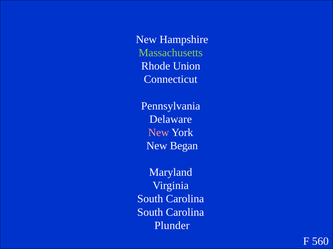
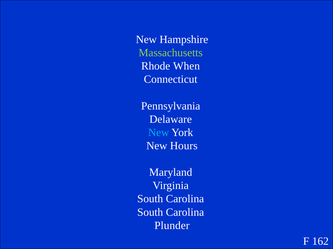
Union: Union -> When (186, 66)
New colour: pink -> light blue (159, 133)
Began: Began -> Hours (184, 146)
560: 560 -> 162 (320, 242)
